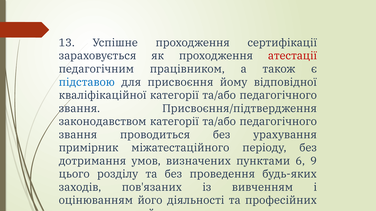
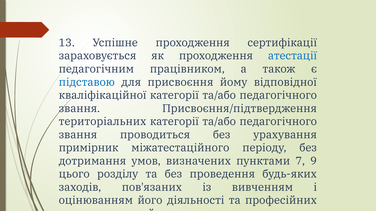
атестації colour: red -> blue (292, 56)
законодавством: законодавством -> територіальних (103, 122)
6: 6 -> 7 (300, 161)
